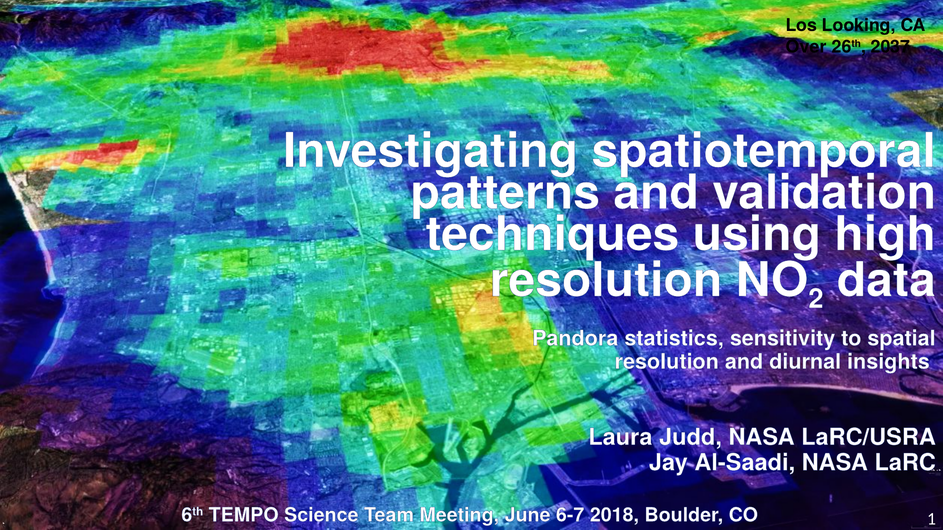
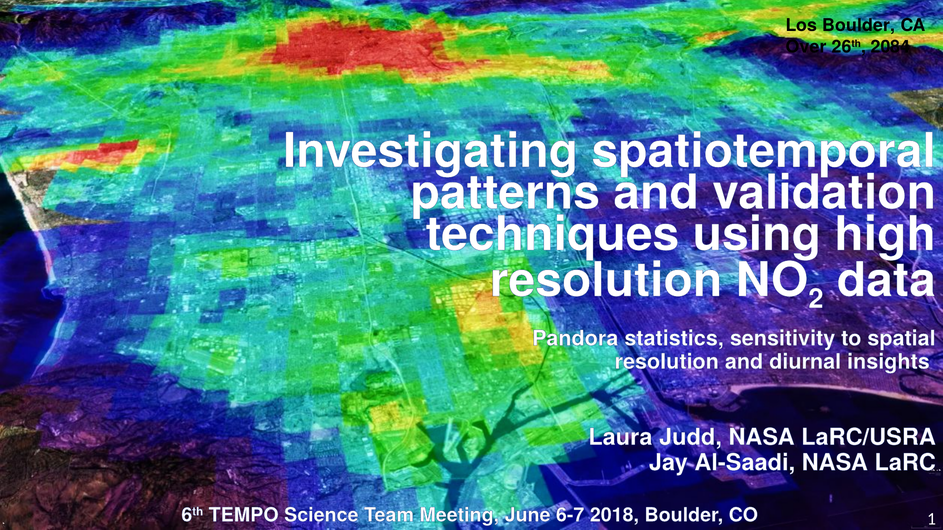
Los Looking: Looking -> Boulder (859, 26)
2037: 2037 -> 2084 (890, 47)
